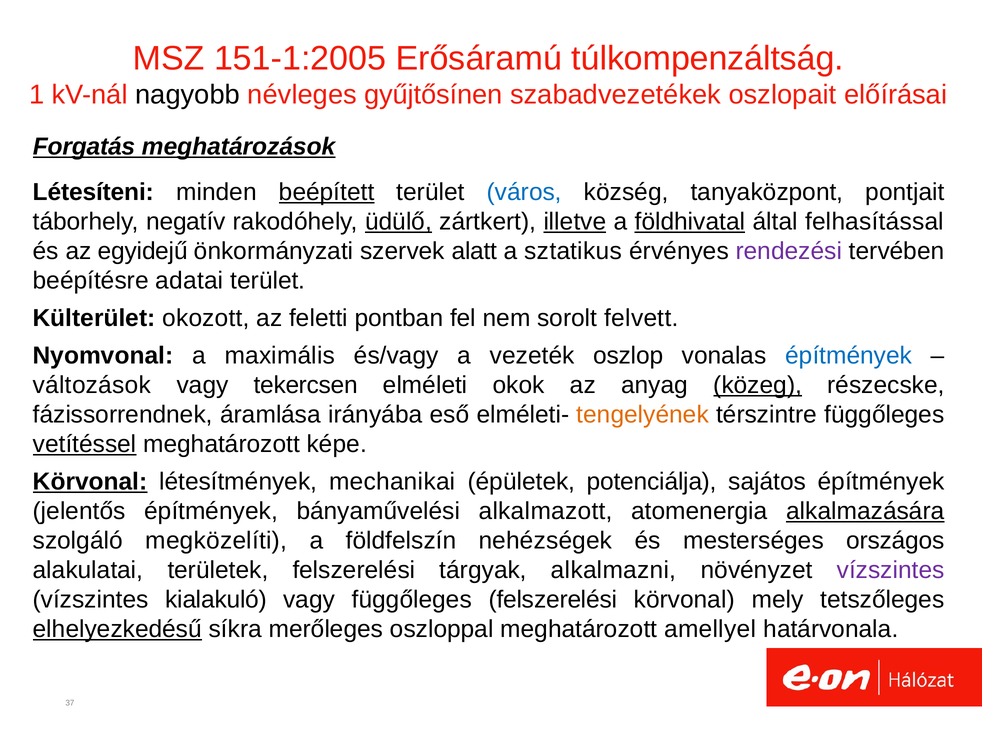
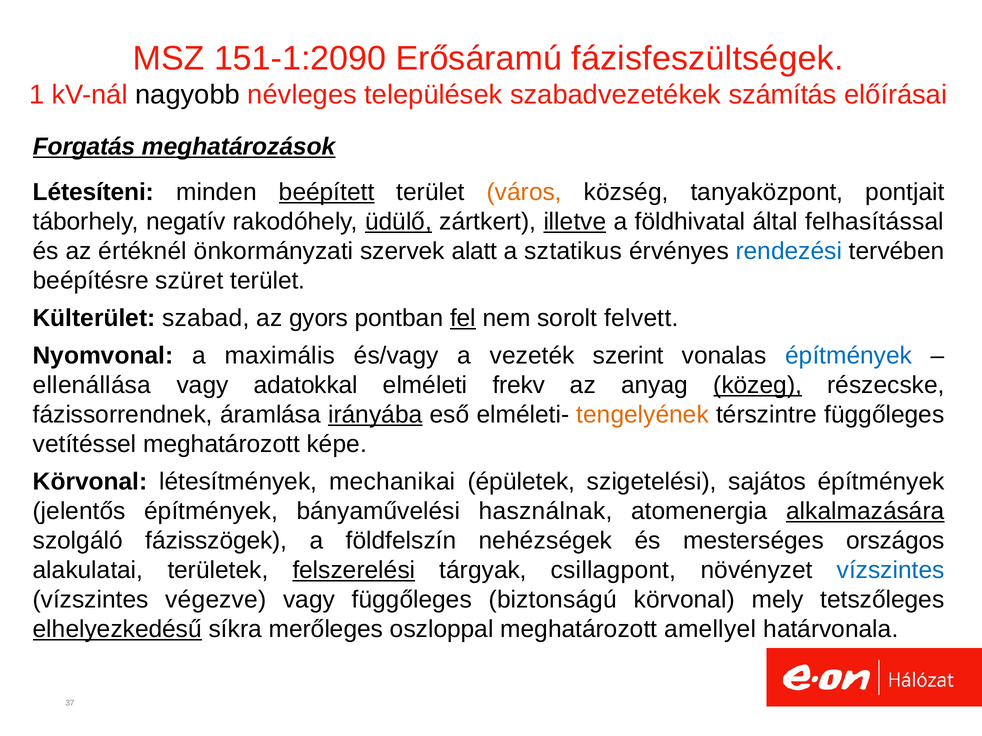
151-1:2005: 151-1:2005 -> 151-1:2090 (300, 59)
túlkompenzáltság: túlkompenzáltság -> fázisfeszültségek (708, 59)
gyűjtősínen: gyűjtősínen -> települések (433, 95)
oszlopait: oszlopait -> számítás (783, 95)
város colour: blue -> orange (524, 192)
földhivatal underline: present -> none (690, 222)
egyidejű: egyidejű -> értéknél (143, 251)
rendezési colour: purple -> blue (789, 251)
adatai: adatai -> szüret (189, 281)
okozott: okozott -> szabad (206, 318)
feletti: feletti -> gyors (319, 318)
fel underline: none -> present (463, 318)
oszlop: oszlop -> szerint (628, 356)
változások: változások -> ellenállása (92, 386)
tekercsen: tekercsen -> adatokkal (306, 386)
okok: okok -> frekv (519, 386)
irányába underline: none -> present (375, 415)
vetítéssel underline: present -> none (85, 444)
Körvonal underline: present -> none (90, 482)
potenciálja: potenciálja -> szigetelési (652, 482)
alkalmazott: alkalmazott -> használnak (546, 512)
megközelíti: megközelíti -> fázisszögek (216, 541)
felszerelési underline: none -> present (354, 571)
alkalmazni: alkalmazni -> csillagpont (614, 571)
vízszintes colour: purple -> blue (891, 571)
kialakuló: kialakuló -> végezve (216, 600)
függőleges felszerelési: felszerelési -> biztonságú (553, 600)
